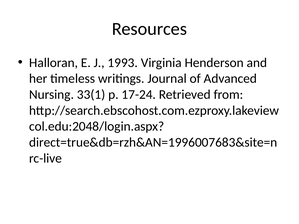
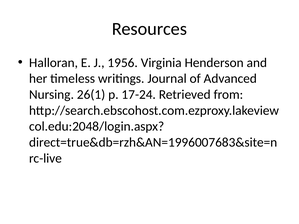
1993: 1993 -> 1956 (123, 63)
33(1: 33(1 -> 26(1 (91, 95)
